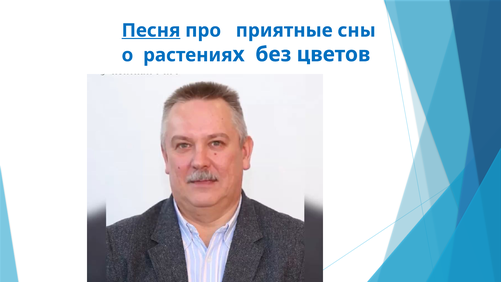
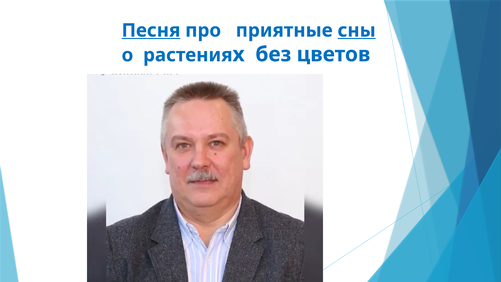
сны underline: none -> present (357, 30)
